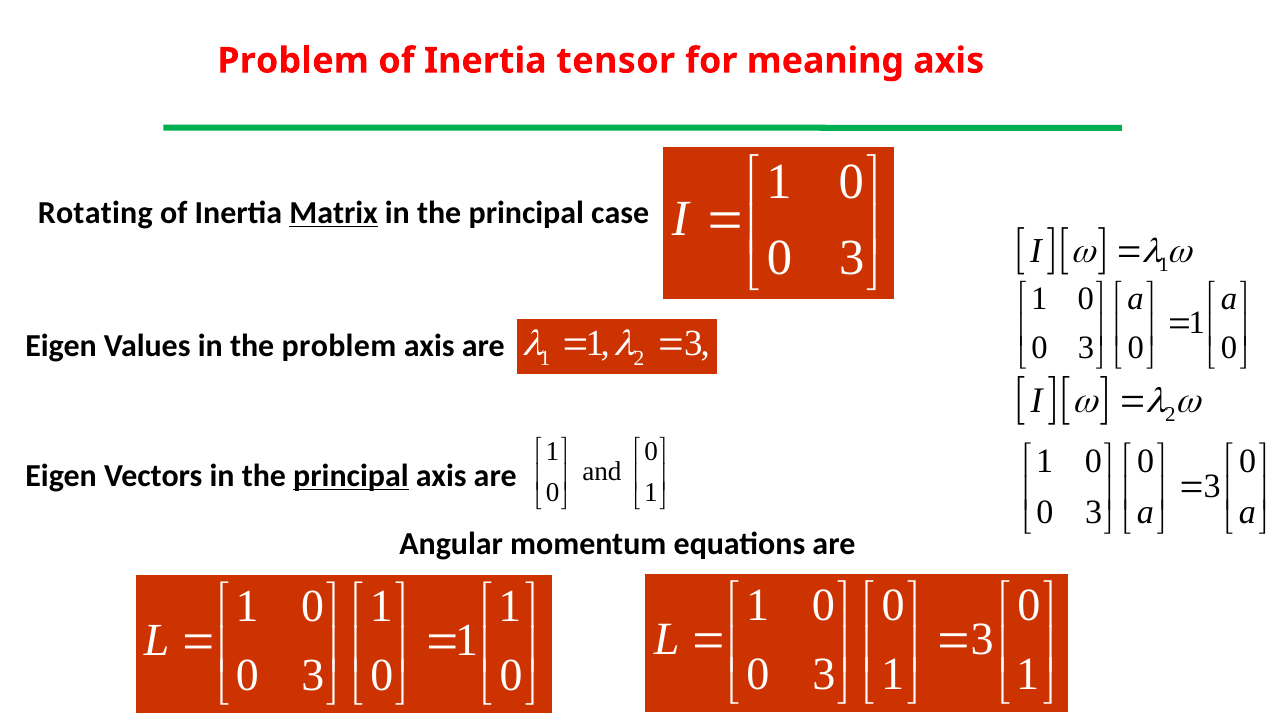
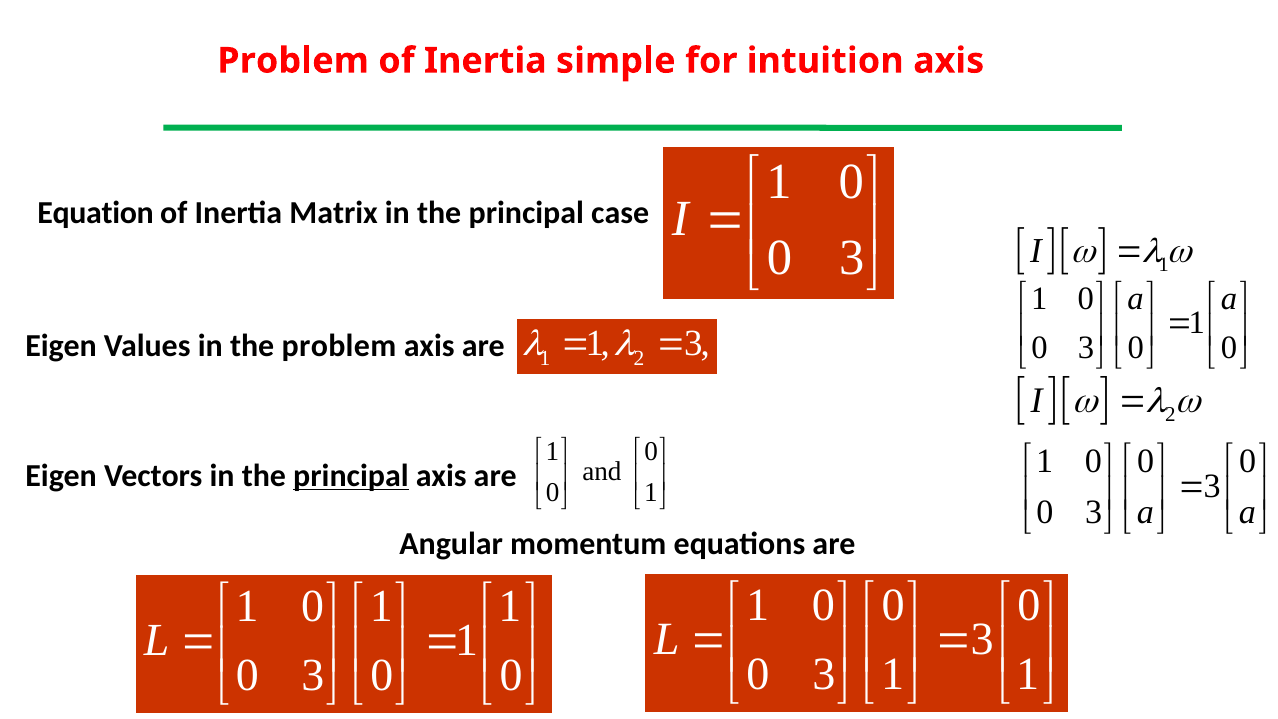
tensor: tensor -> simple (616, 61)
meaning: meaning -> intuition (825, 61)
Rotating: Rotating -> Equation (96, 213)
Matrix underline: present -> none (334, 213)
